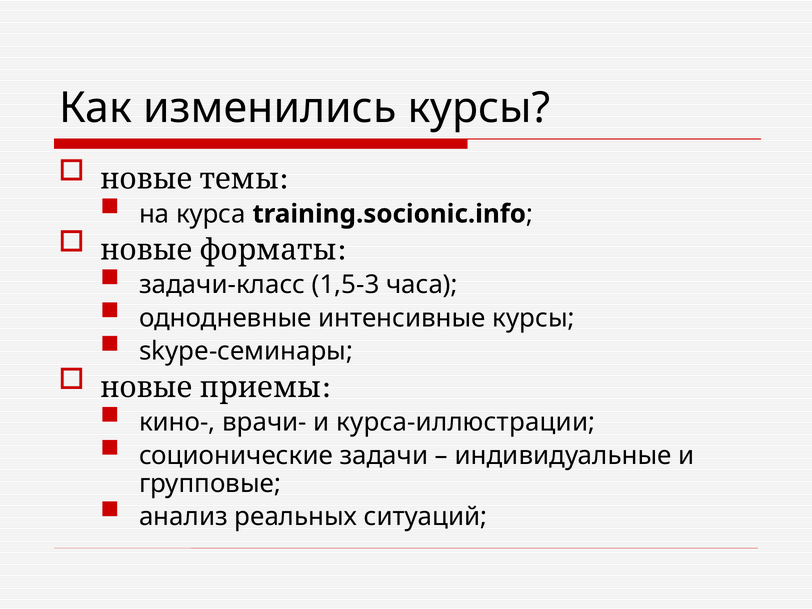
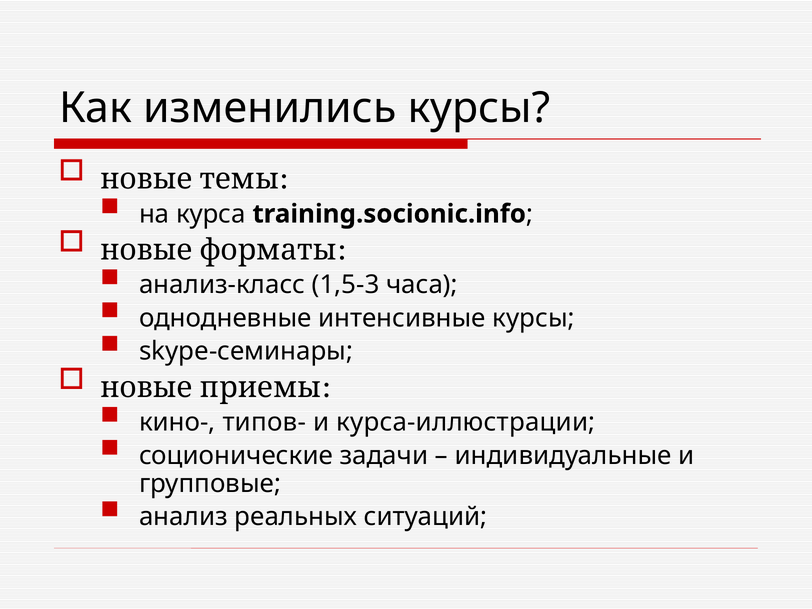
задачи-класс: задачи-класс -> анализ-класс (222, 285)
врачи-: врачи- -> типов- (264, 422)
